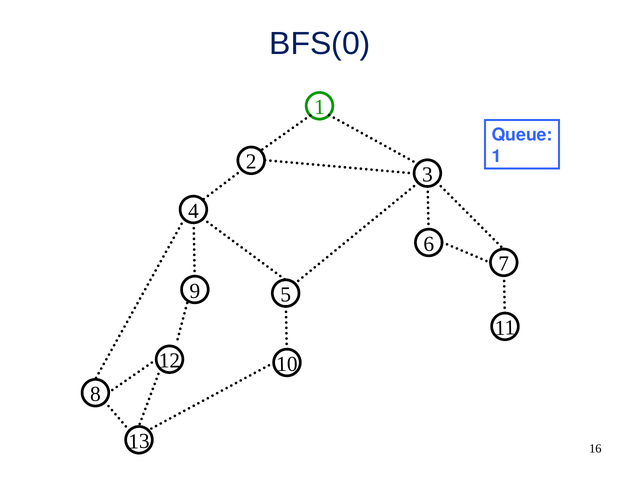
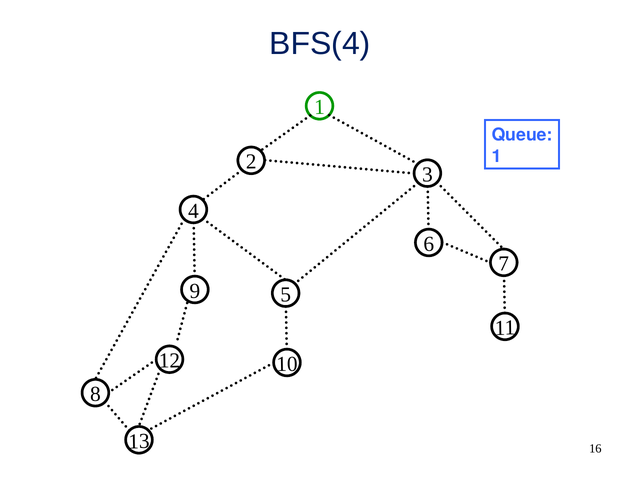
BFS(0: BFS(0 -> BFS(4 (320, 44)
